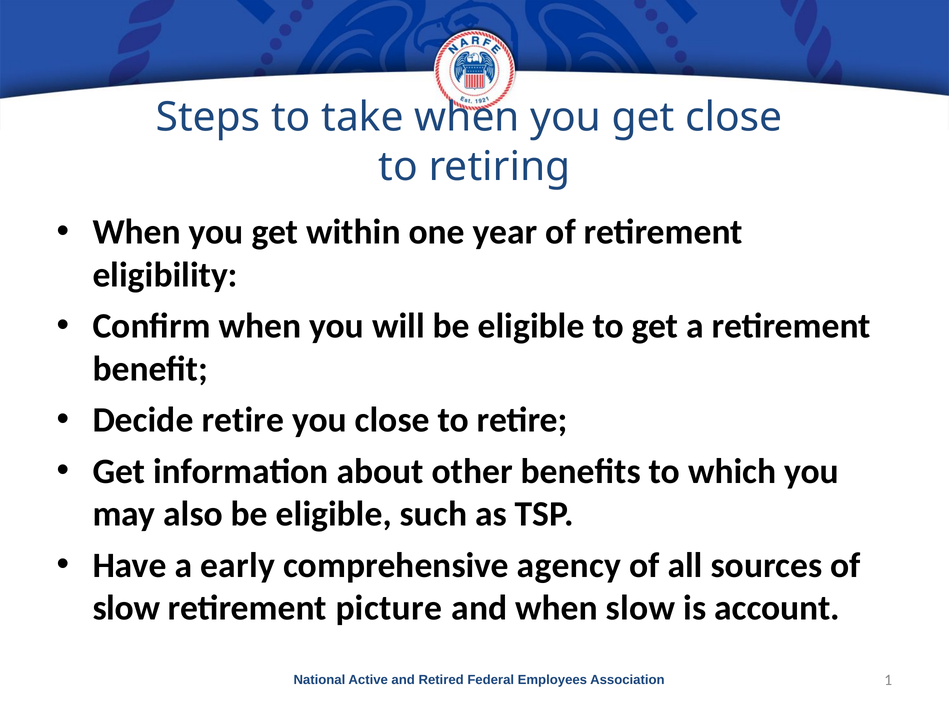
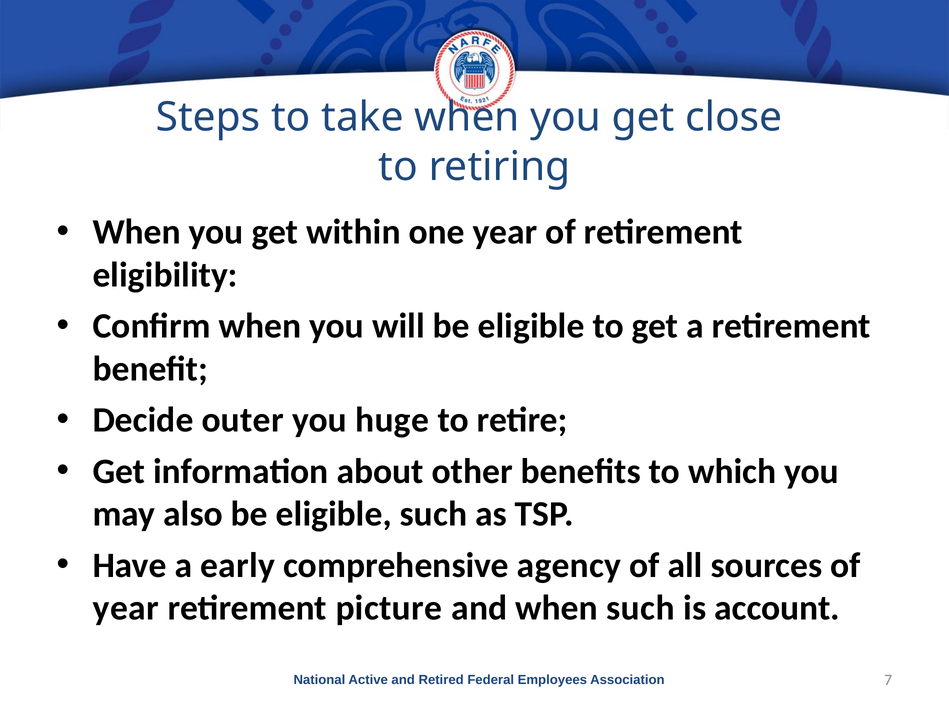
Decide retire: retire -> outer (243, 420)
you close: close -> huge (392, 420)
slow: slow -> year (126, 608)
when slow: slow -> such (641, 608)
1: 1 -> 7 (888, 680)
